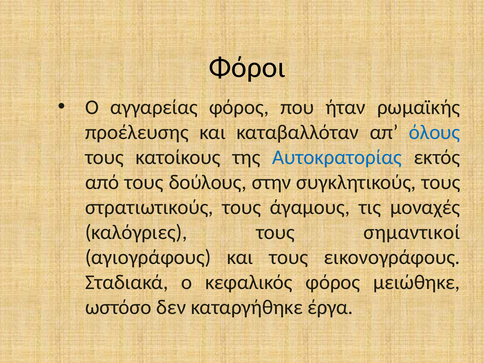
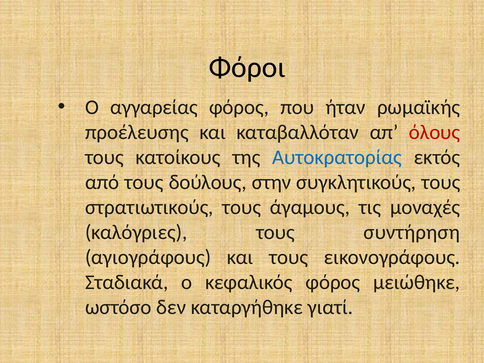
όλους colour: blue -> red (435, 132)
σημαντικοί: σημαντικοί -> συντήρηση (412, 232)
έργα: έργα -> γιατί (330, 307)
